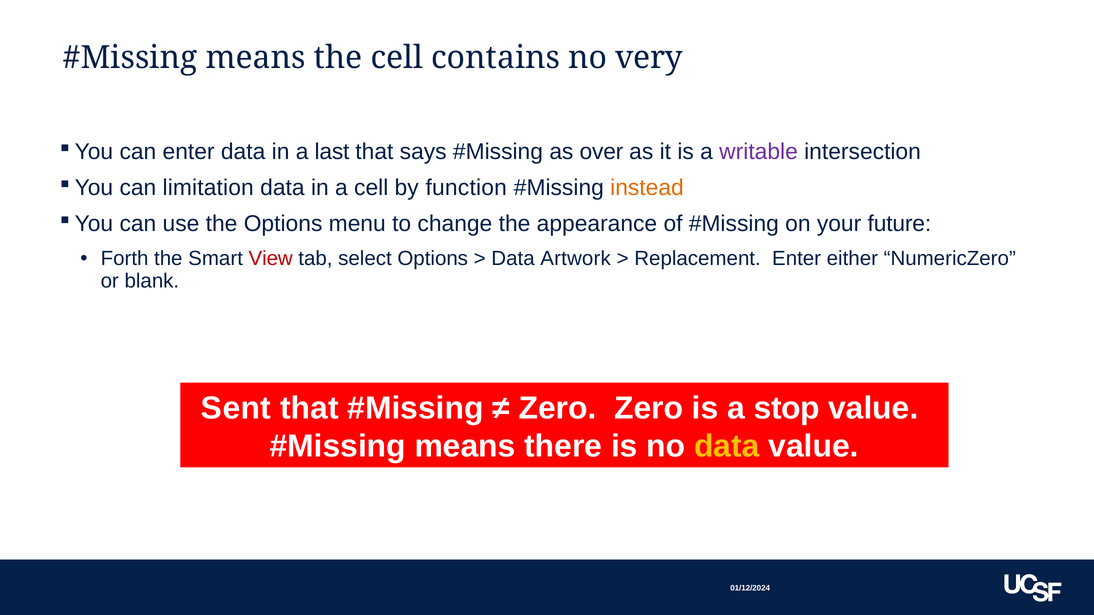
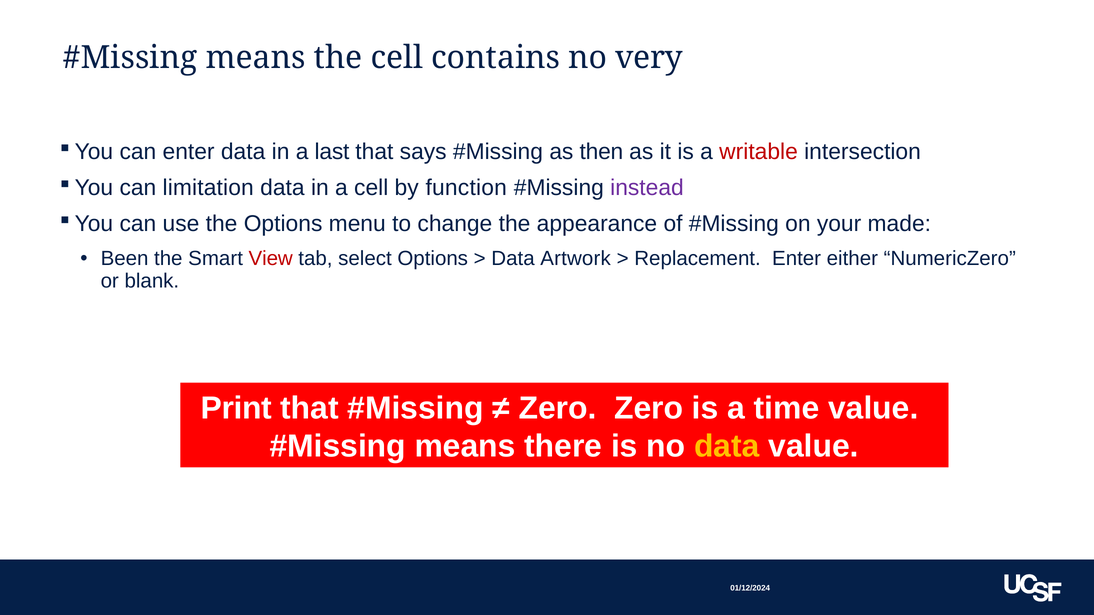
over: over -> then (601, 152)
writable colour: purple -> red (759, 152)
instead colour: orange -> purple (647, 188)
future: future -> made (899, 224)
Forth: Forth -> Been (125, 259)
Sent: Sent -> Print (236, 408)
stop: stop -> time (787, 408)
